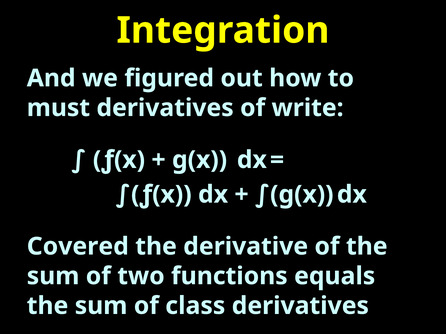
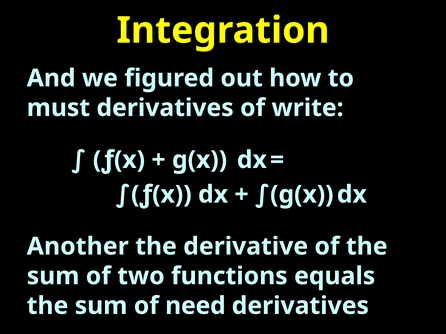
Covered: Covered -> Another (78, 247)
class: class -> need (195, 306)
